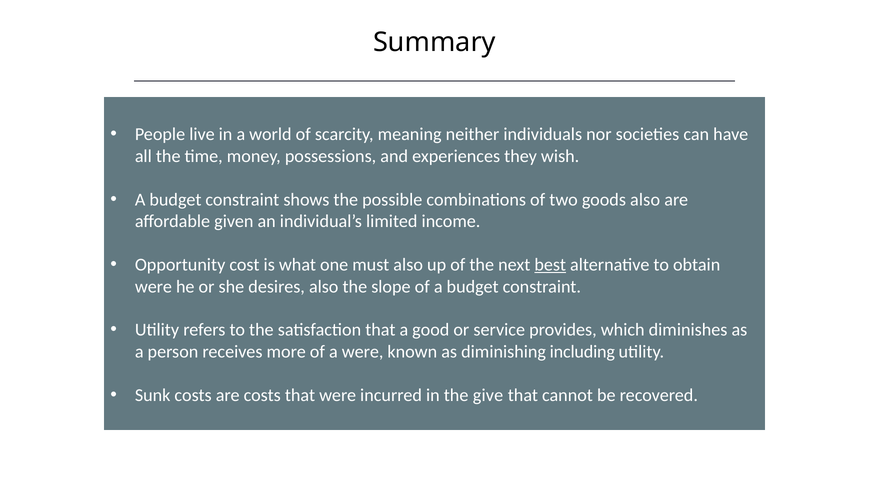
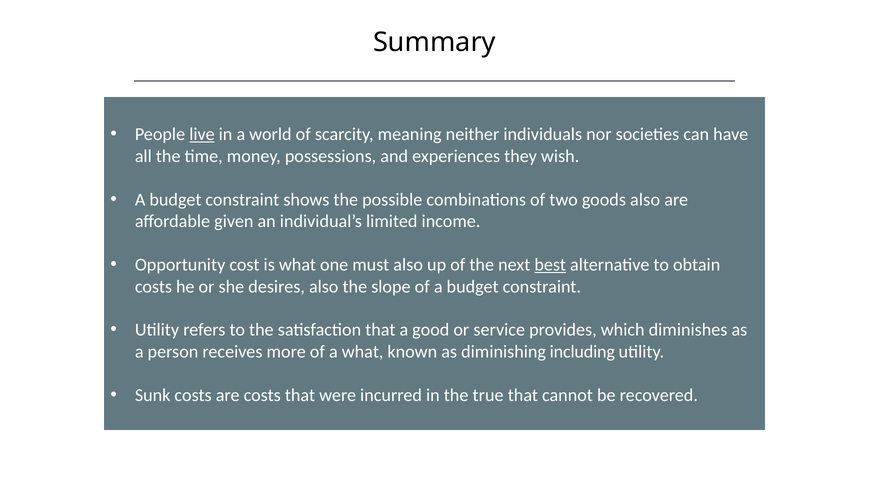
live underline: none -> present (202, 134)
were: were -> costs (153, 286)
a were: were -> what (363, 352)
give: give -> true (488, 395)
